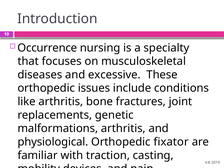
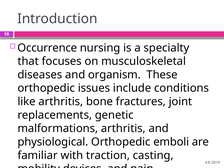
excessive: excessive -> organism (114, 75)
fixator: fixator -> emboli (171, 142)
